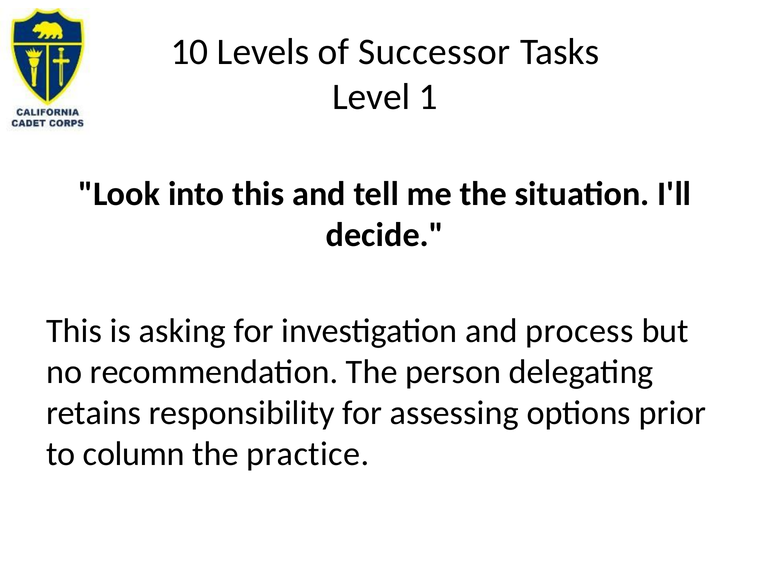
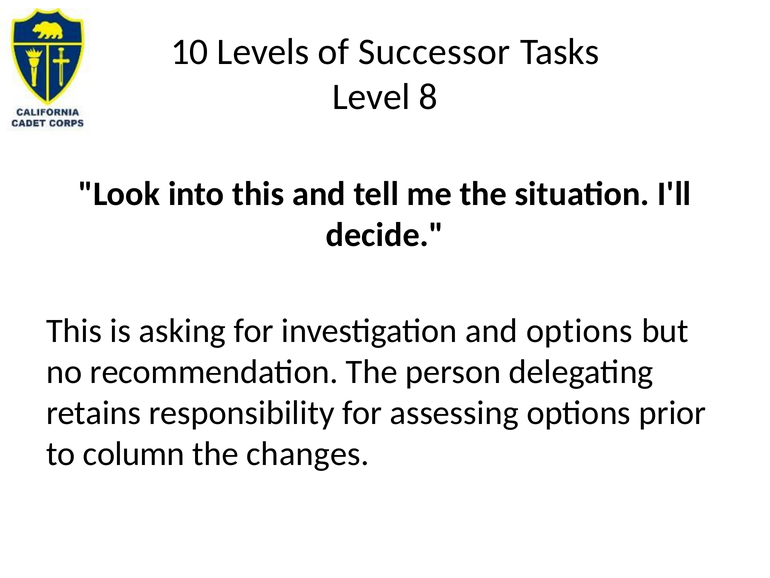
1: 1 -> 8 (428, 97)
and process: process -> options (579, 331)
practice: practice -> changes (308, 454)
